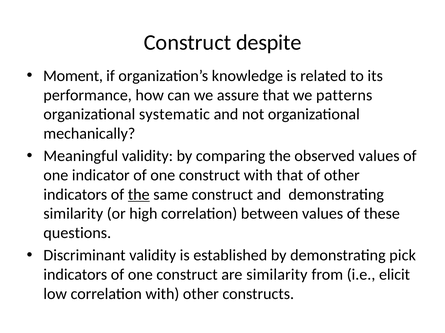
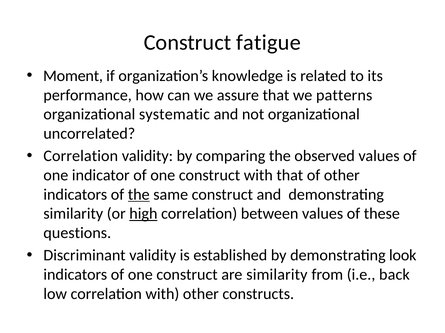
despite: despite -> fatigue (269, 43)
mechanically: mechanically -> uncorrelated (89, 134)
Meaningful: Meaningful -> Correlation (81, 156)
high underline: none -> present (143, 214)
pick: pick -> look (403, 256)
elicit: elicit -> back (394, 275)
